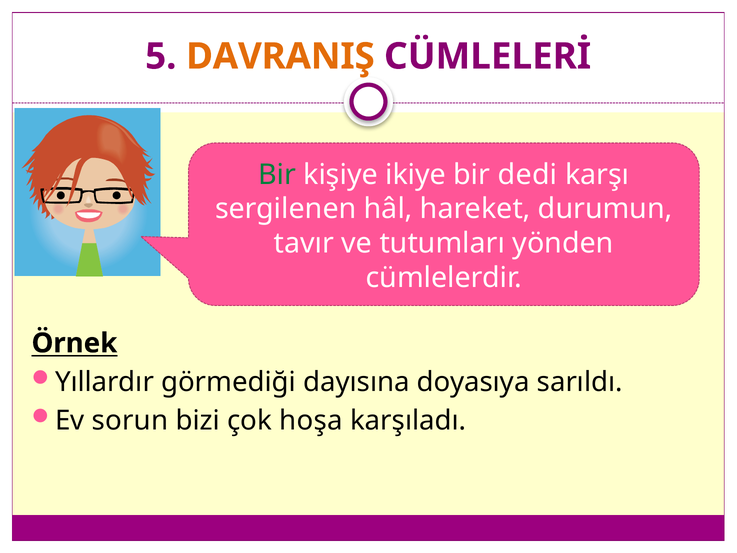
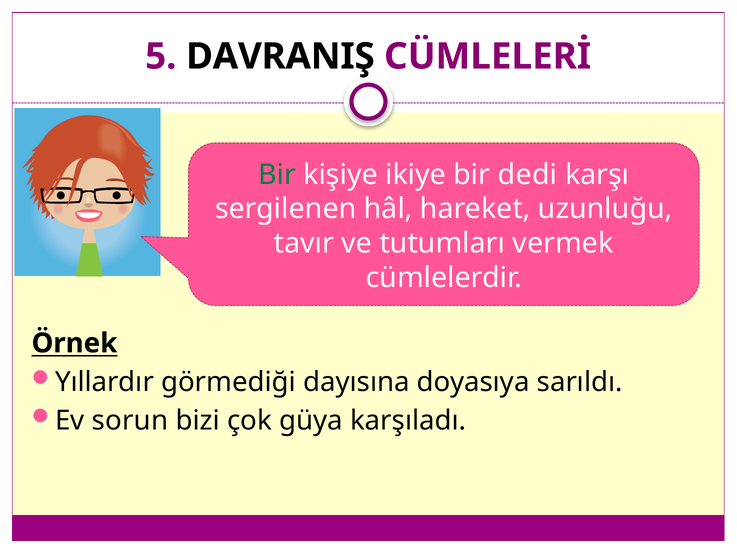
DAVRANIŞ colour: orange -> black (280, 56)
durumun: durumun -> uzunluğu (605, 209)
yönden: yönden -> vermek (563, 243)
hoşa: hoşa -> güya (311, 421)
